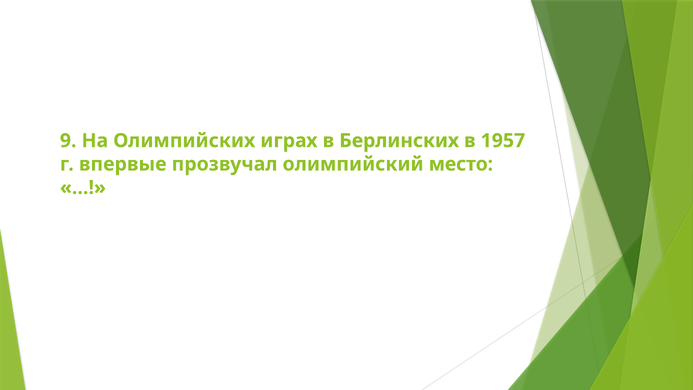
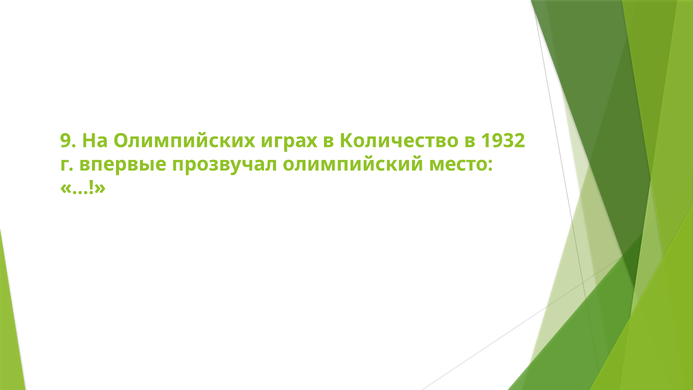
Берлинских: Берлинских -> Количество (399, 141)
1957: 1957 -> 1932 (503, 141)
